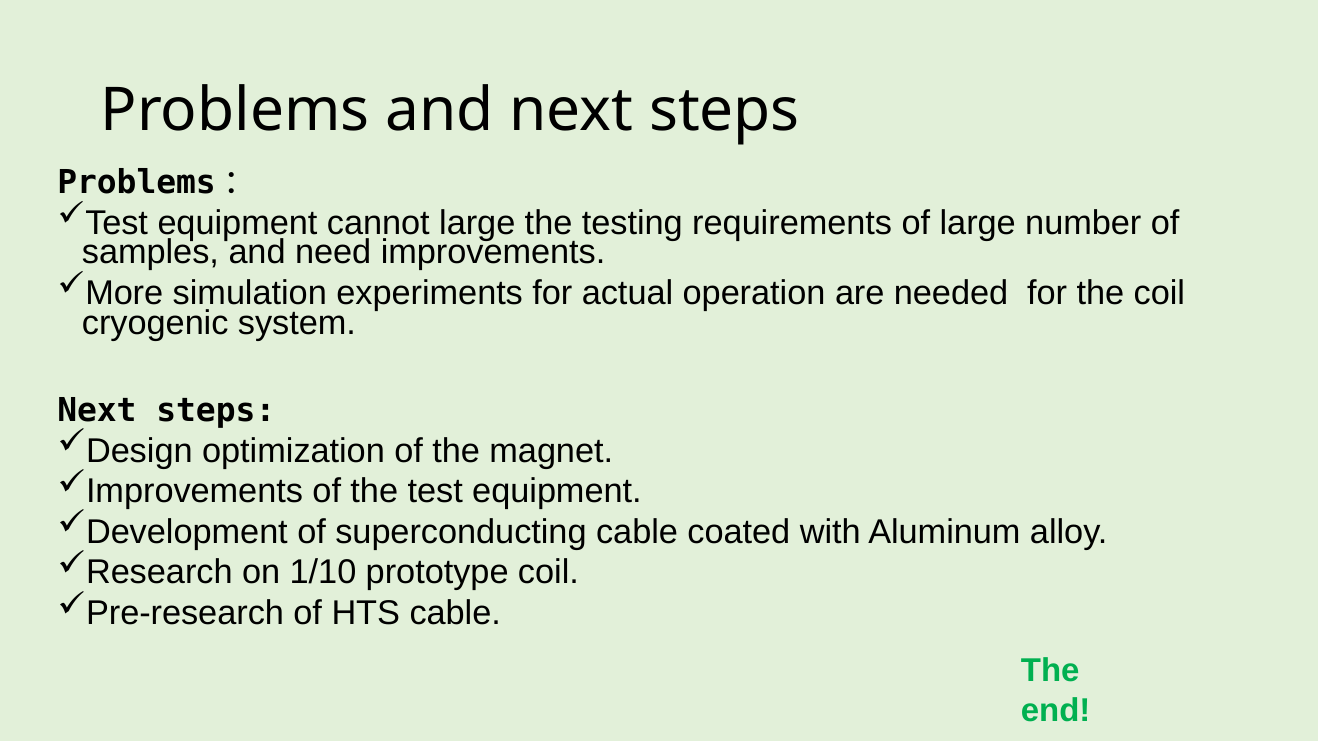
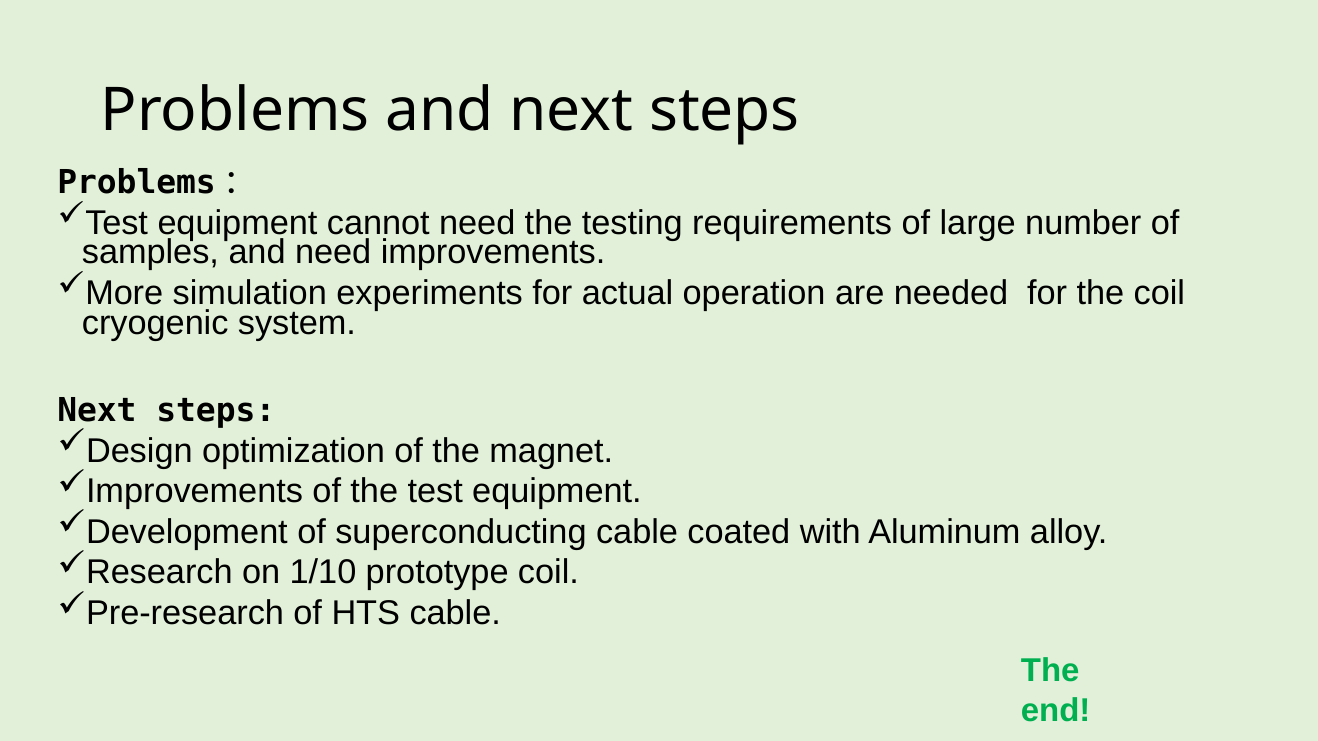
cannot large: large -> need (477, 223)
